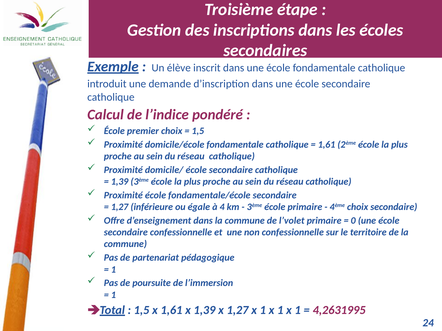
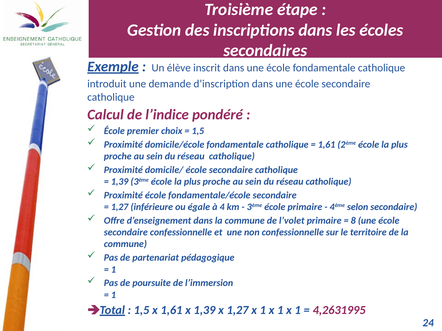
4ème choix: choix -> selon (358, 207)
0: 0 -> 8 (353, 221)
